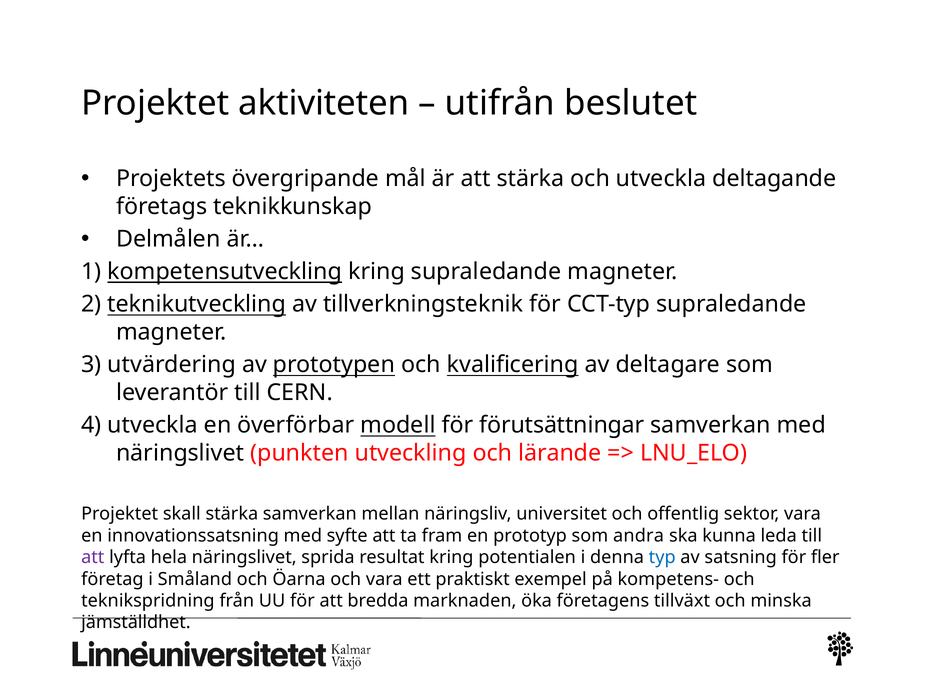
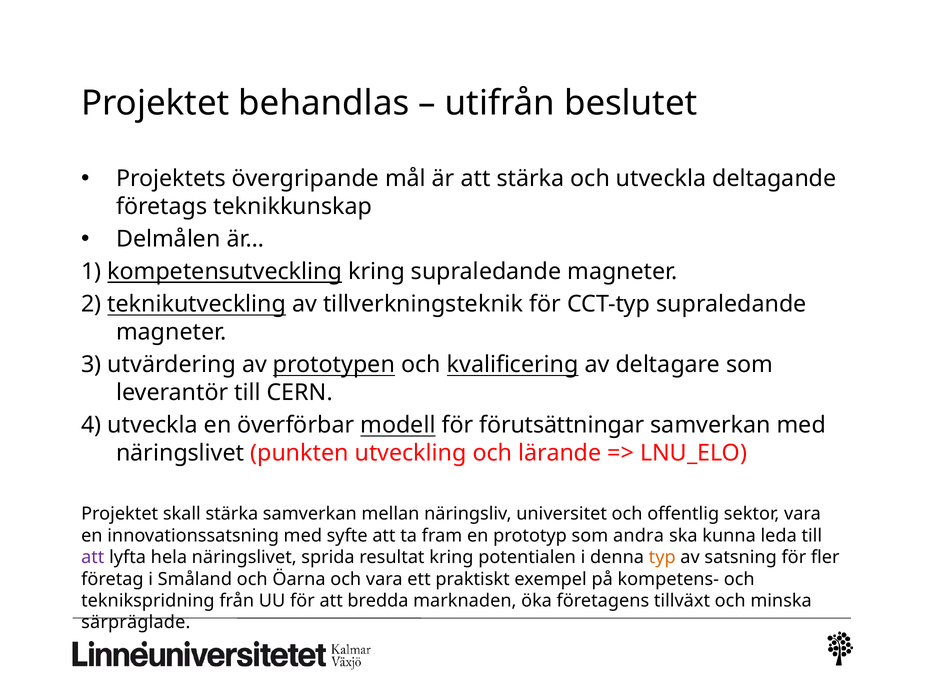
aktiviteten: aktiviteten -> behandlas (324, 103)
typ colour: blue -> orange (662, 558)
jämställdhet: jämställdhet -> särpräglade (136, 623)
